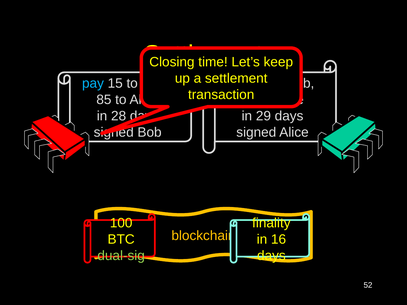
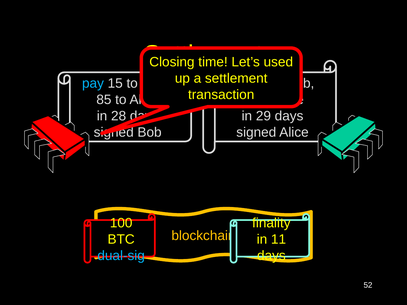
keep: keep -> used (278, 62)
16: 16 -> 11 (279, 239)
dual-sig colour: light green -> light blue (121, 256)
